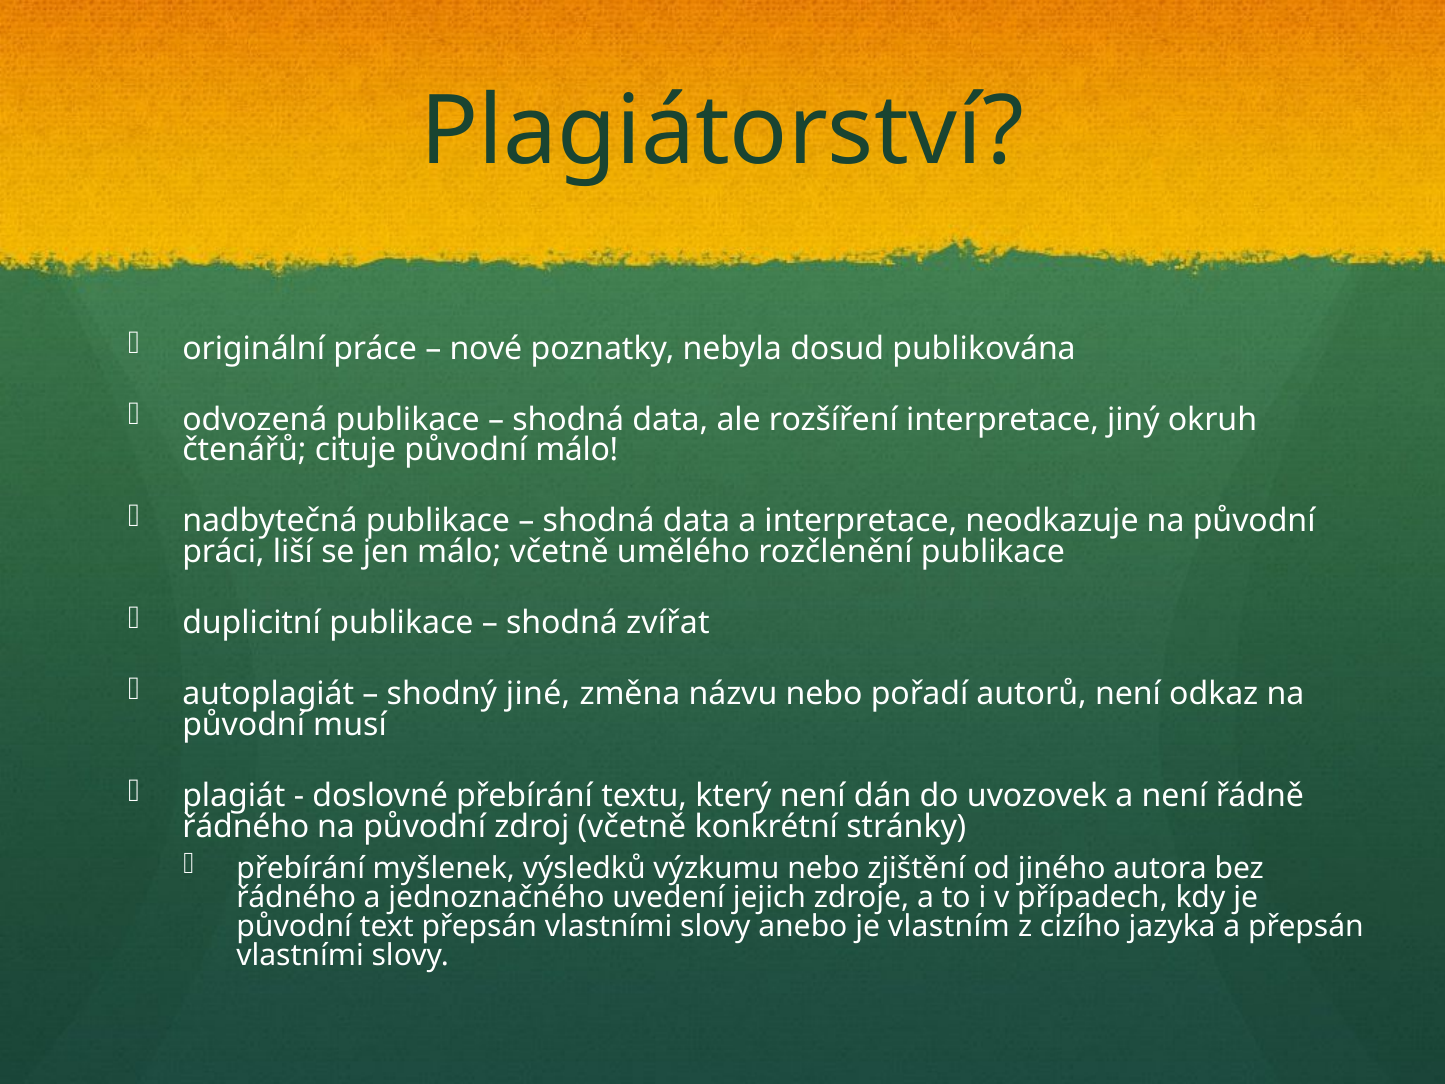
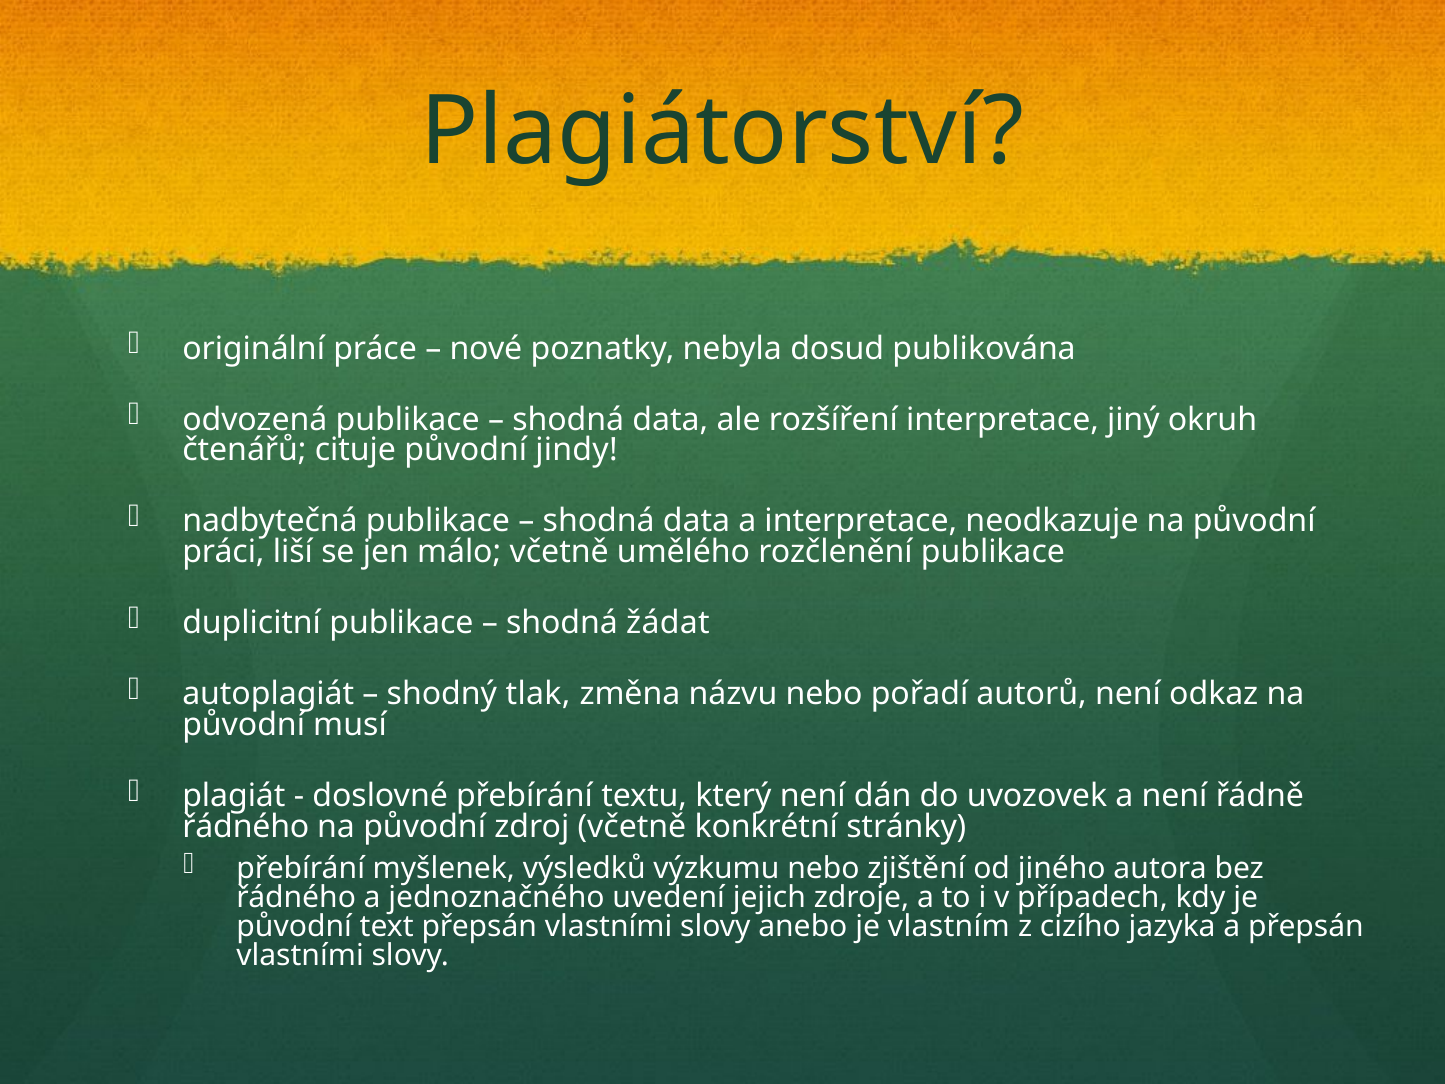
původní málo: málo -> jindy (577, 450)
zvířat: zvířat -> žádat (668, 623)
jiné: jiné -> tlak (538, 694)
